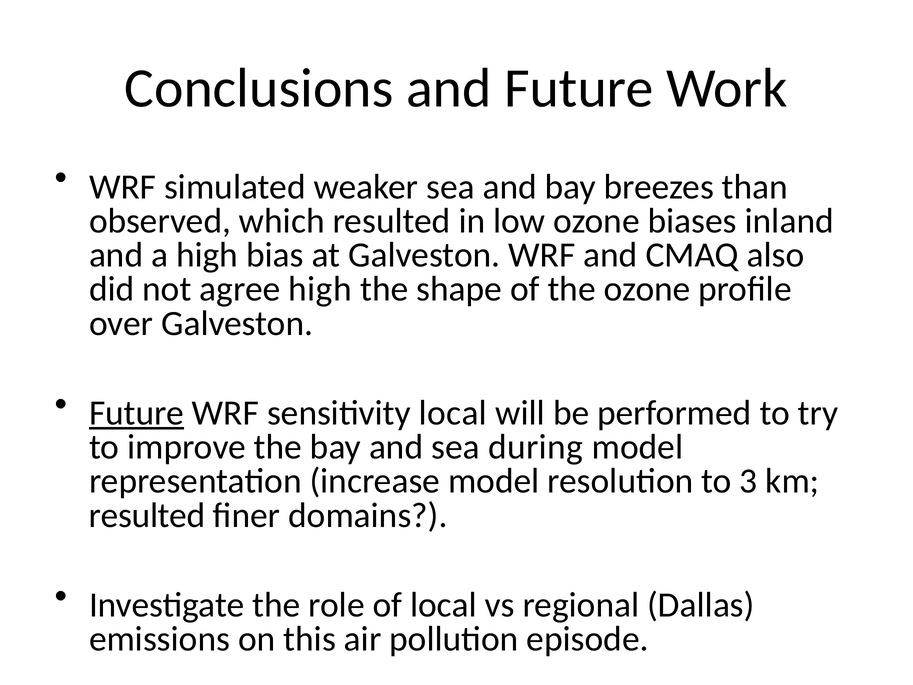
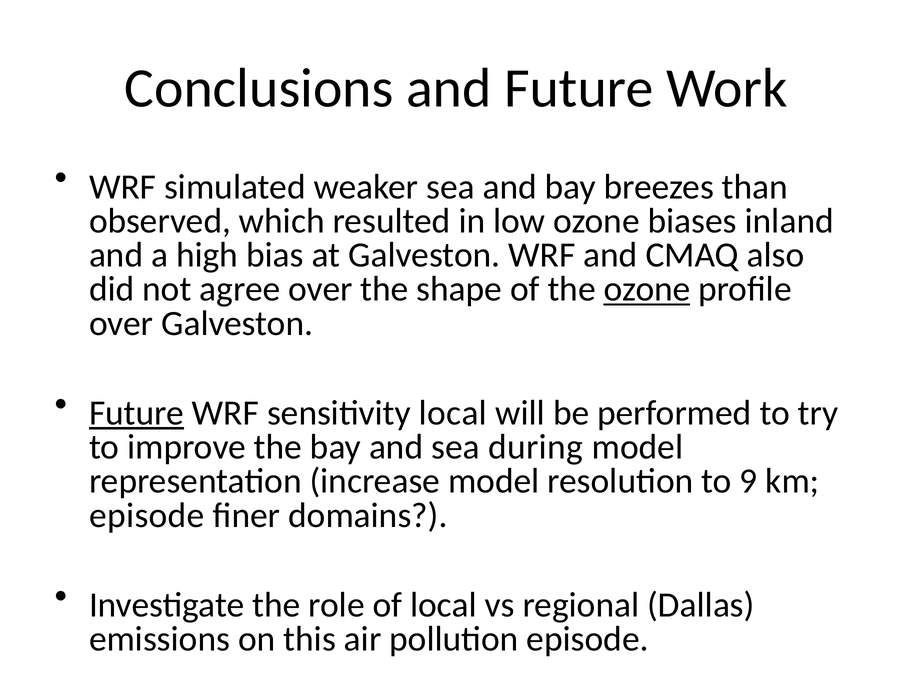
agree high: high -> over (320, 289)
ozone underline: none -> present (647, 289)
3: 3 -> 9 (748, 481)
resulted: resulted -> episode (147, 515)
